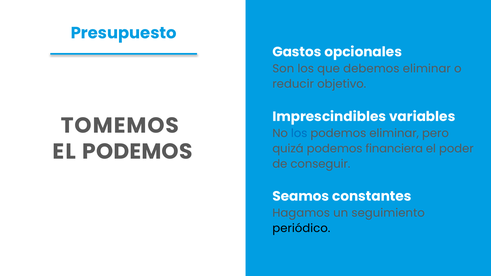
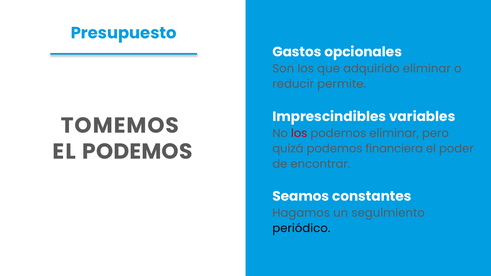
debemos: debemos -> adquirido (371, 69)
objetivo: objetivo -> permite (342, 84)
los colour: blue -> red (299, 133)
conseguir: conseguir -> encontrar (320, 164)
